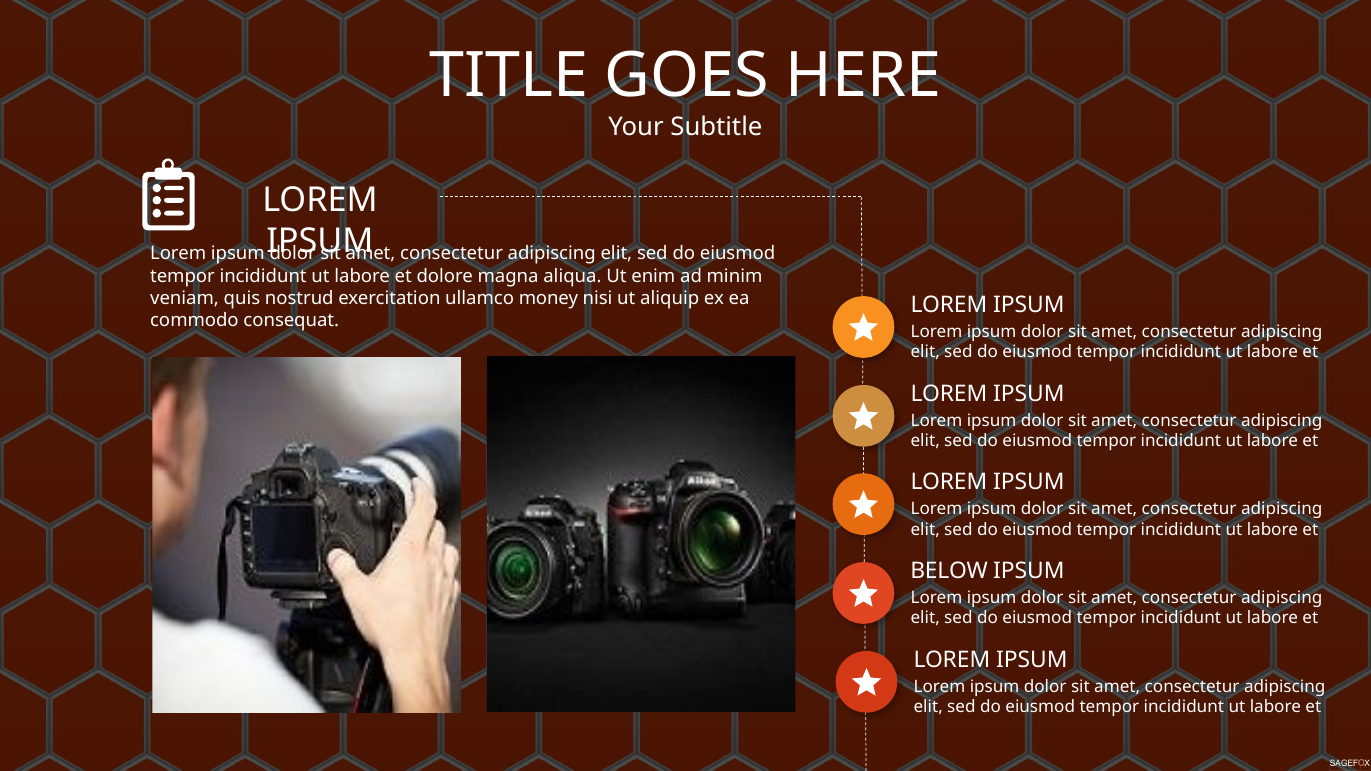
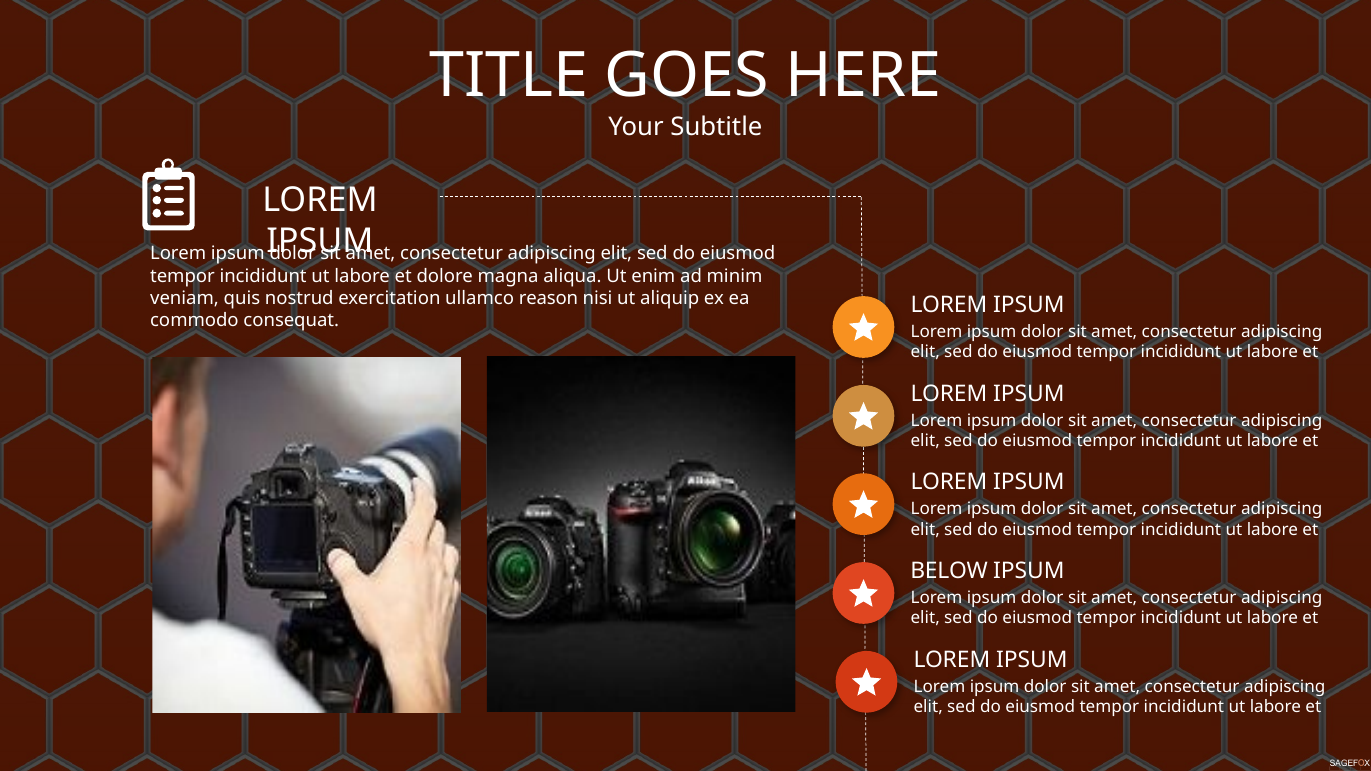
money: money -> reason (548, 299)
